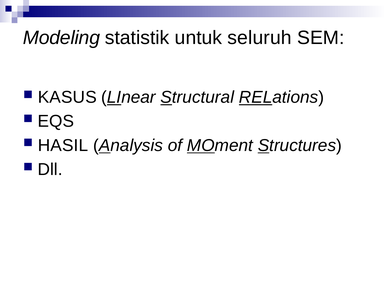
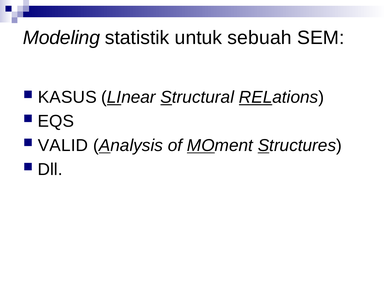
seluruh: seluruh -> sebuah (260, 38)
HASIL: HASIL -> VALID (63, 145)
